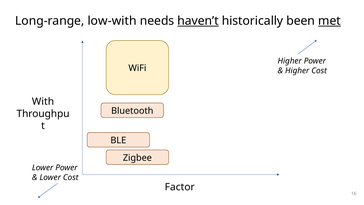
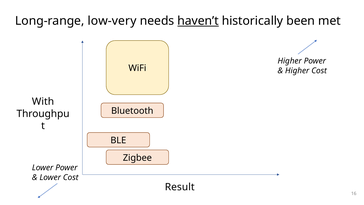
low-with: low-with -> low-very (112, 21)
met underline: present -> none (329, 21)
Factor: Factor -> Result (180, 187)
